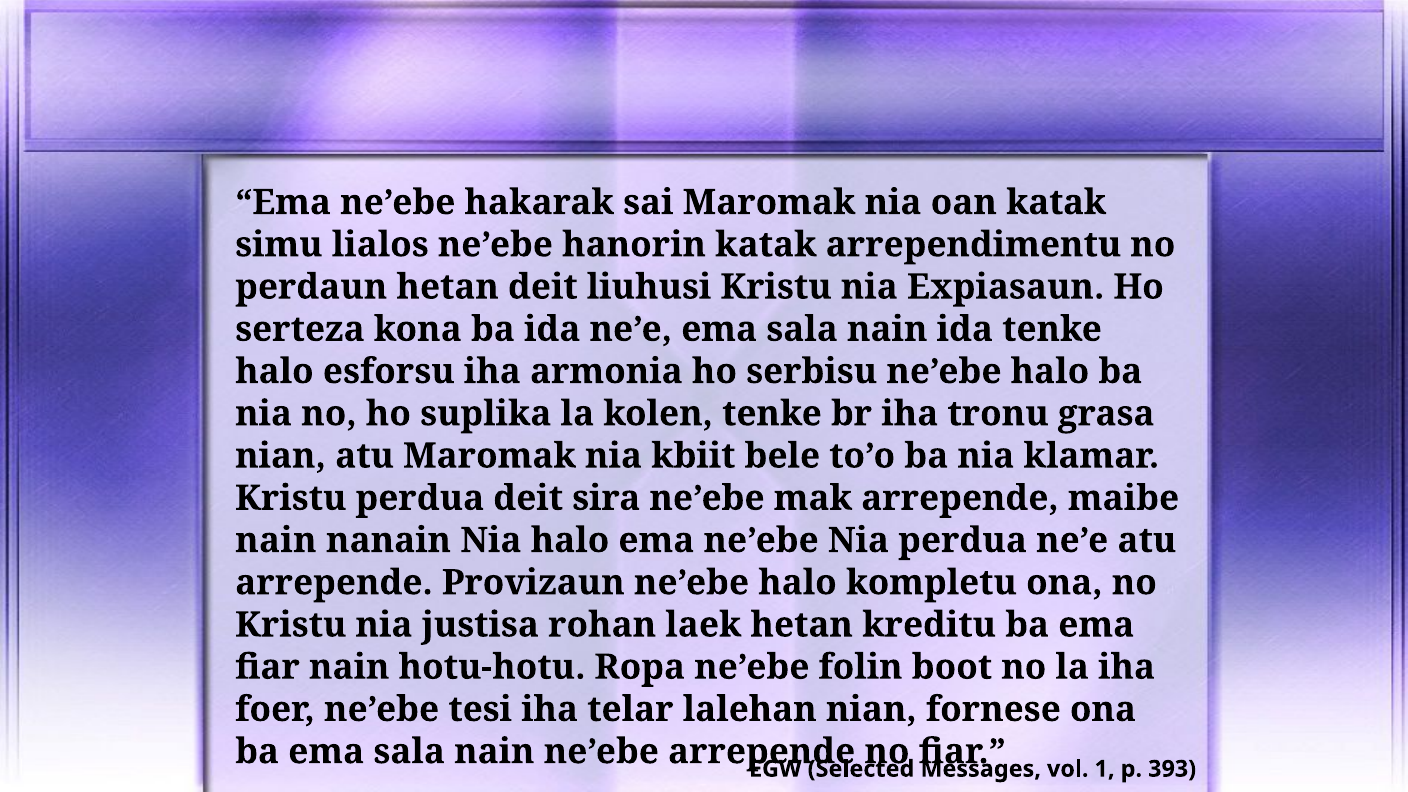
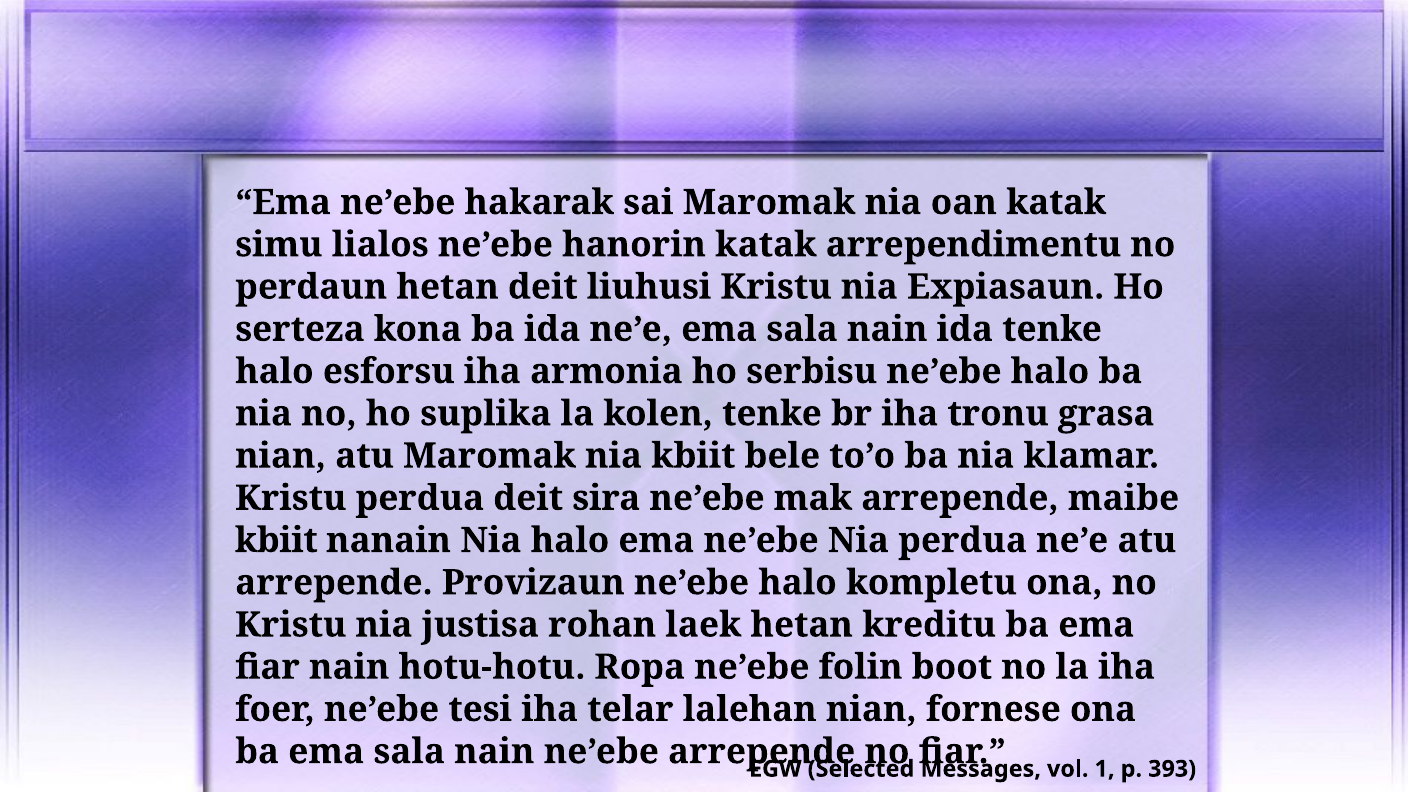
nain: nain -> kbiit (276, 540)
